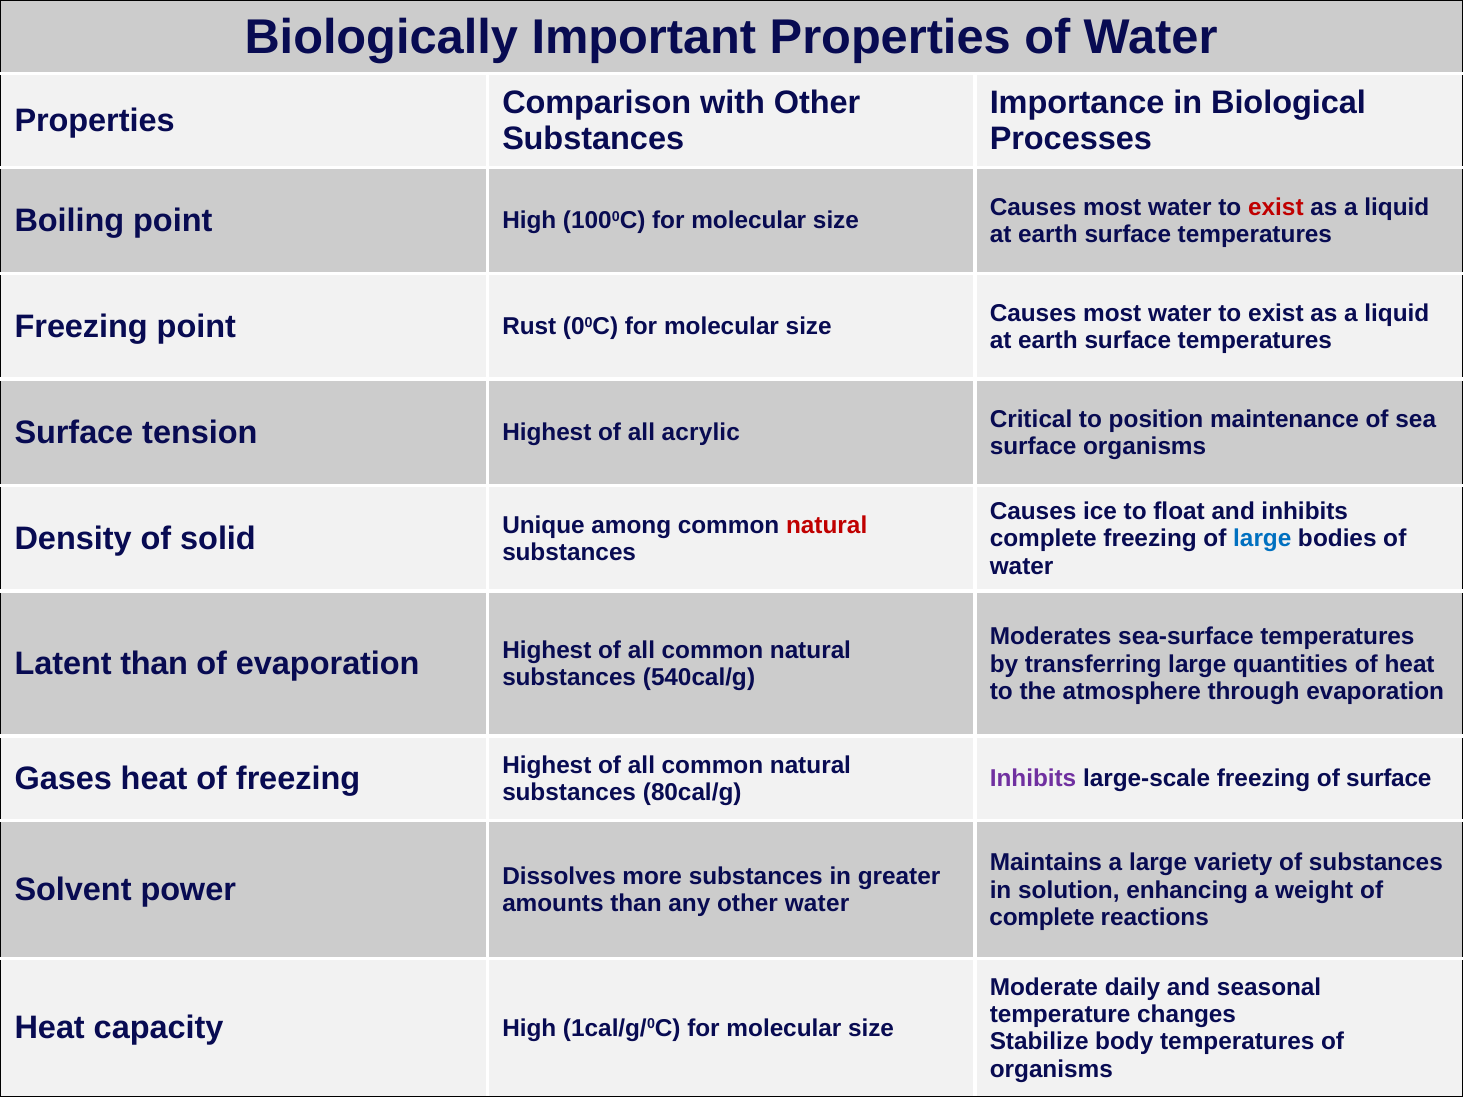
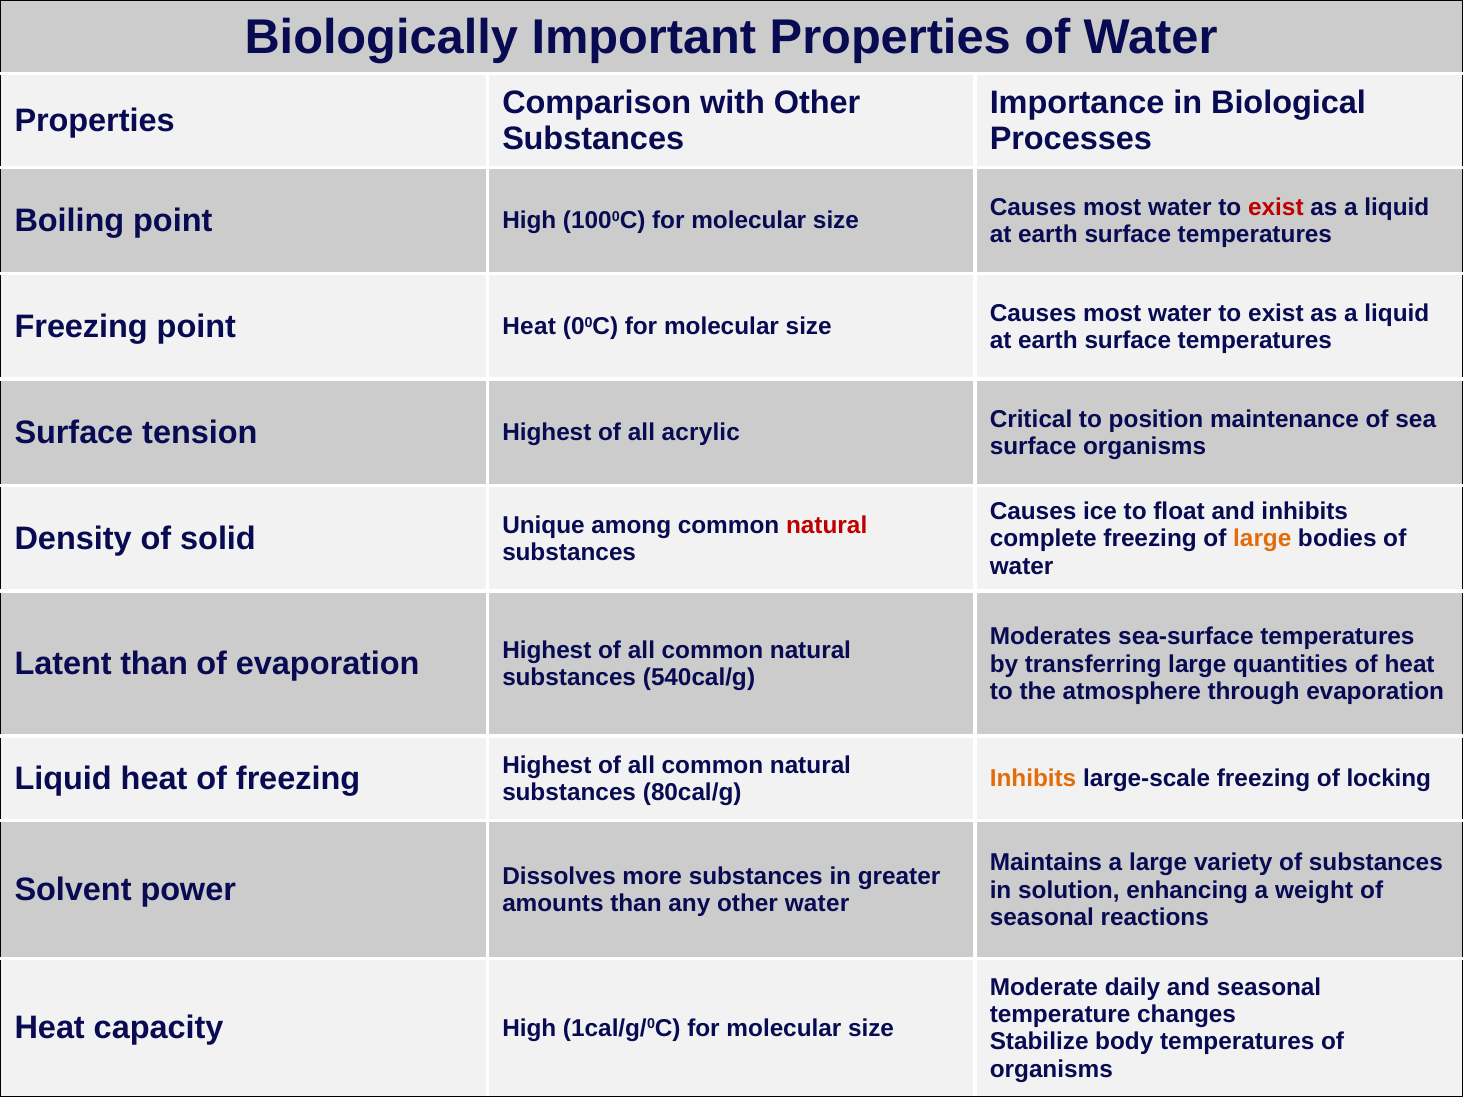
point Rust: Rust -> Heat (529, 327)
large colour: blue -> orange (1262, 539)
Gases: Gases -> Liquid (63, 779)
Inhibits colour: purple -> orange (1033, 779)
of surface: surface -> locking (1389, 779)
complete: complete -> seasonal (1042, 918)
